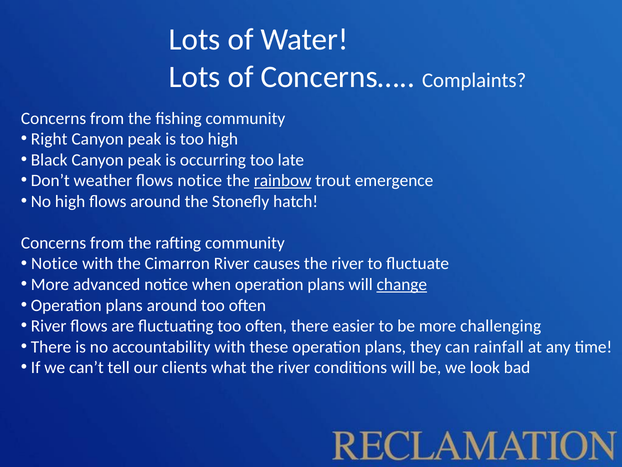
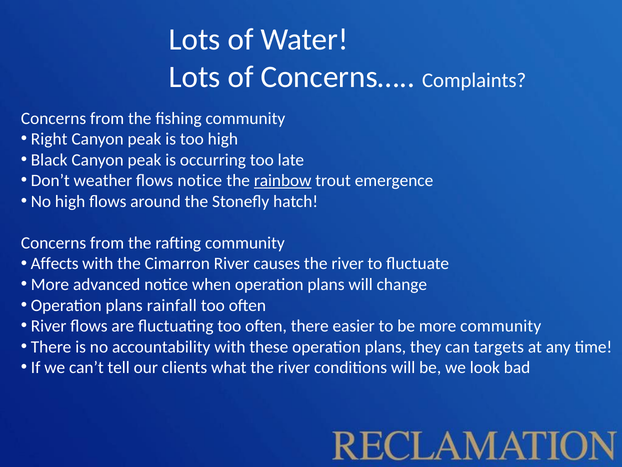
Notice: Notice -> Affects (55, 263)
change underline: present -> none (402, 284)
plans around: around -> rainfall (172, 305)
more challenging: challenging -> community (501, 326)
rainfall: rainfall -> targets (499, 346)
